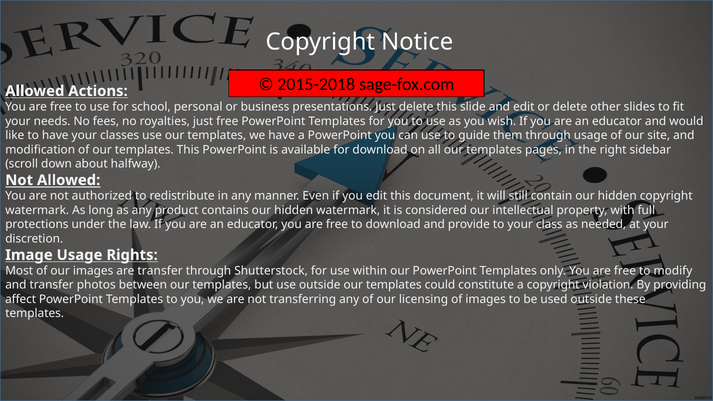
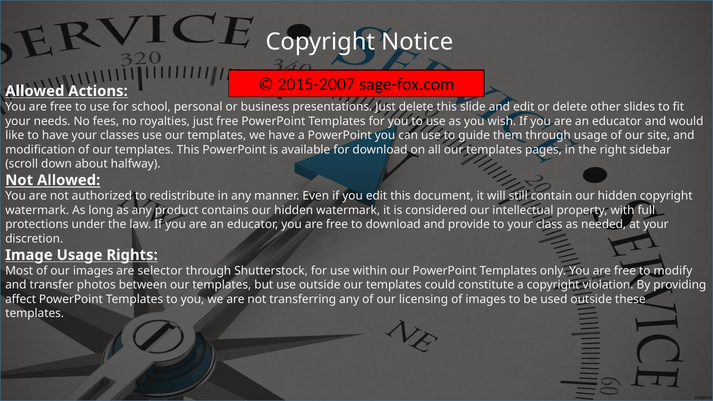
2015-2018: 2015-2018 -> 2015-2007 (316, 85)
are transfer: transfer -> selector (160, 271)
